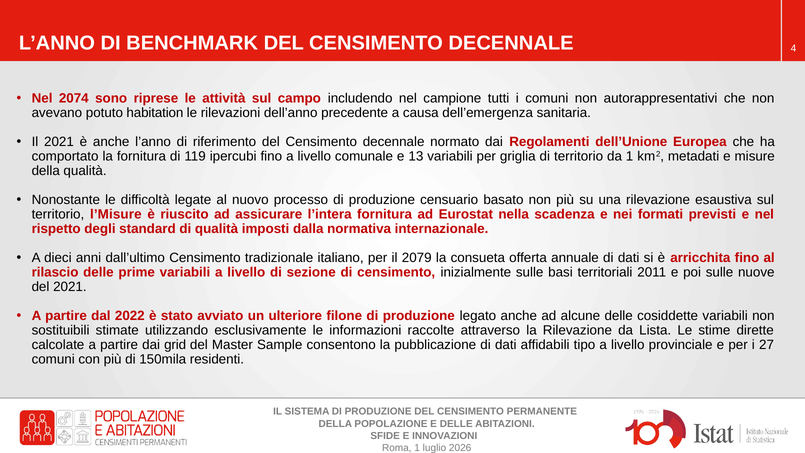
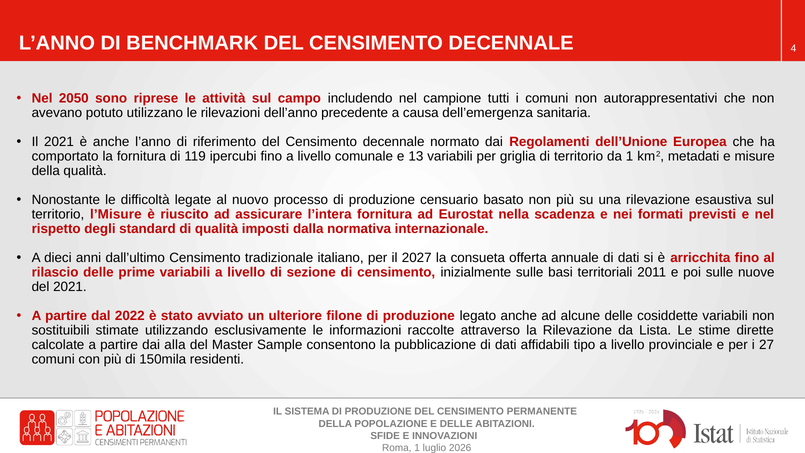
2074: 2074 -> 2050 (74, 98)
habitation: habitation -> utilizzano (155, 113)
2079: 2079 -> 2027 (417, 258)
grid: grid -> alla (175, 344)
